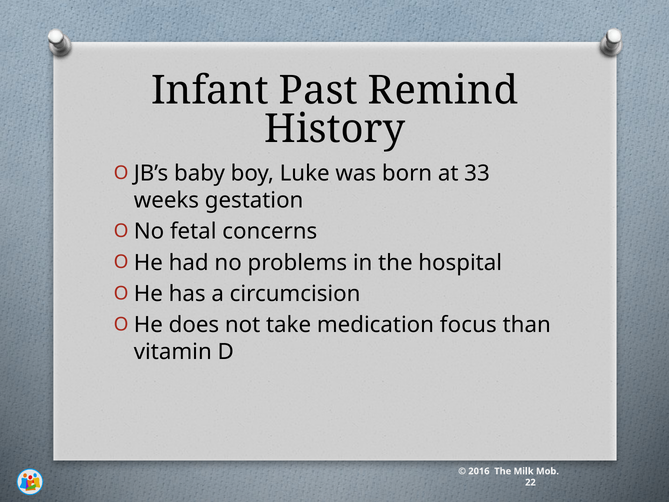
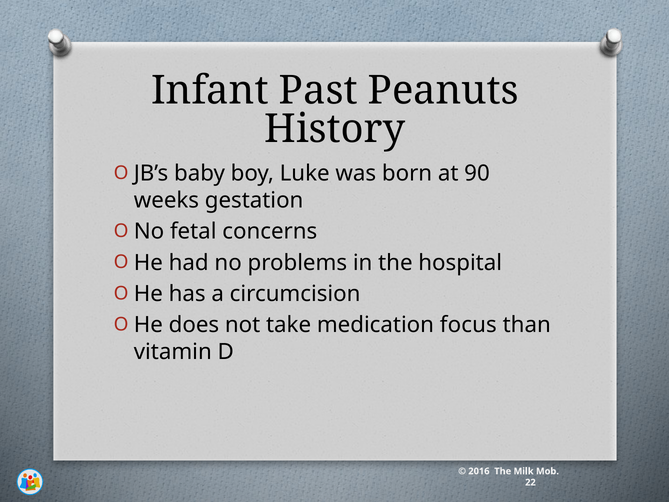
Remind: Remind -> Peanuts (443, 91)
33: 33 -> 90 (477, 173)
